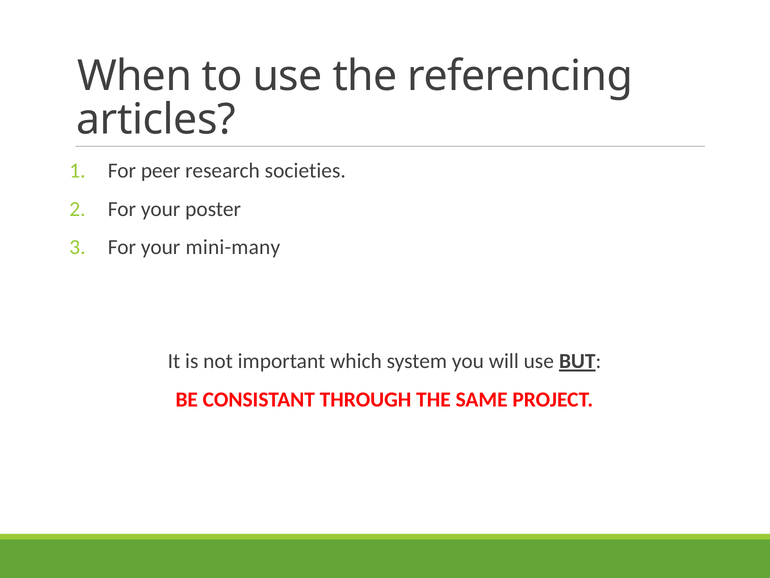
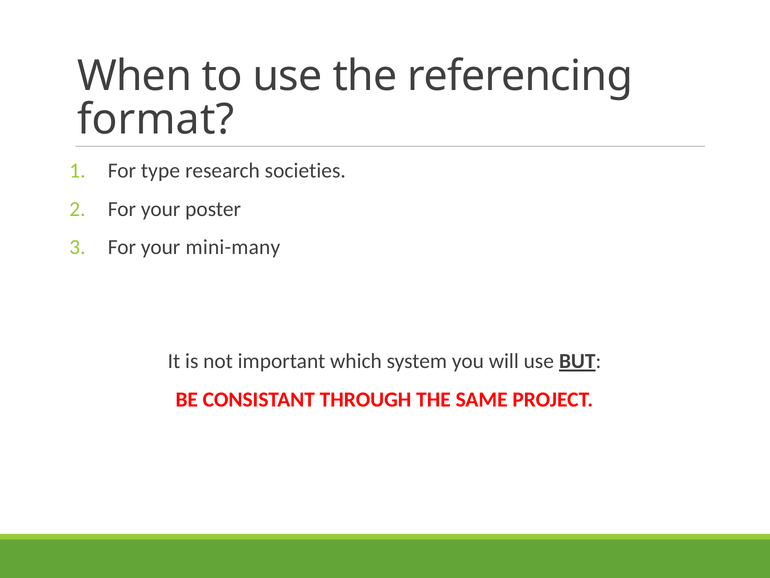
articles: articles -> format (156, 120)
peer: peer -> type (161, 171)
